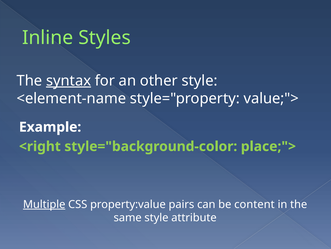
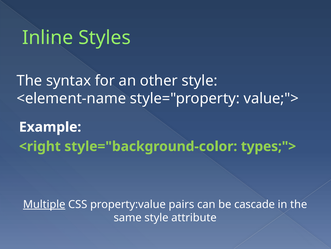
syntax underline: present -> none (69, 80)
place;">: place;"> -> types;"> (268, 146)
content: content -> cascade (255, 204)
